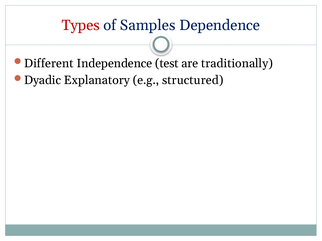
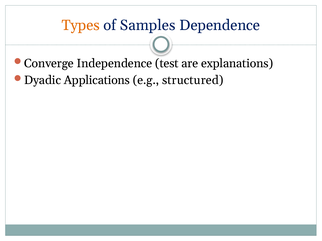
Types colour: red -> orange (81, 25)
Different: Different -> Converge (49, 63)
traditionally: traditionally -> explanations (237, 63)
Explanatory: Explanatory -> Applications (97, 80)
